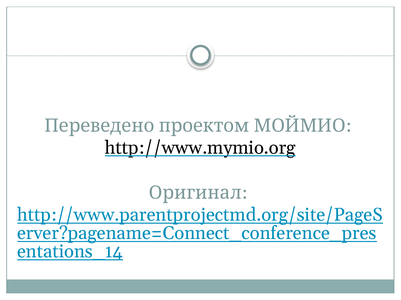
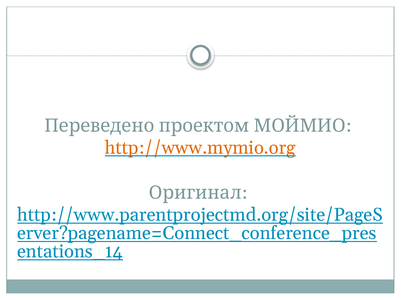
http://www.mymio.org colour: black -> orange (200, 148)
